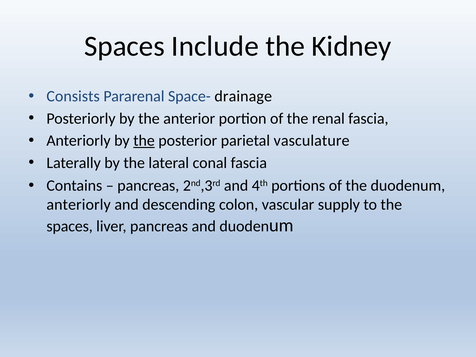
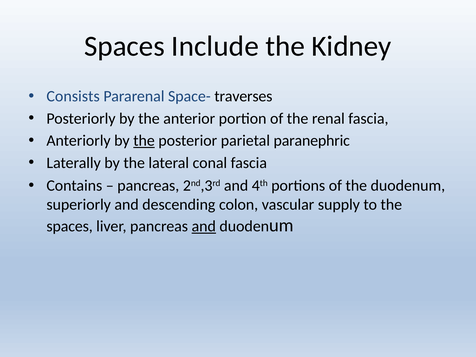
drainage: drainage -> traverses (243, 96)
vasculature: vasculature -> paranephric (312, 141)
anteriorly: anteriorly -> superiorly (79, 205)
and underline: none -> present (204, 226)
